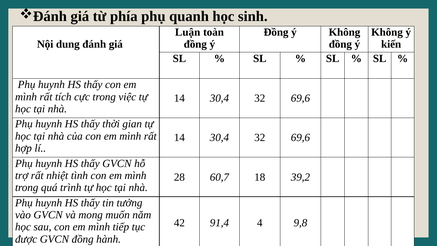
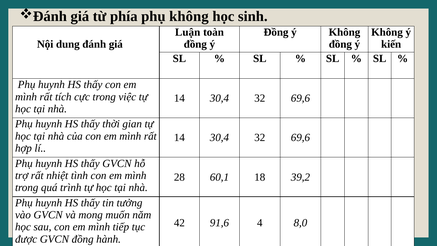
phụ quanh: quanh -> không (189, 16)
60,7: 60,7 -> 60,1 (219, 177)
91,4: 91,4 -> 91,6 (219, 223)
9,8: 9,8 -> 8,0 (300, 223)
